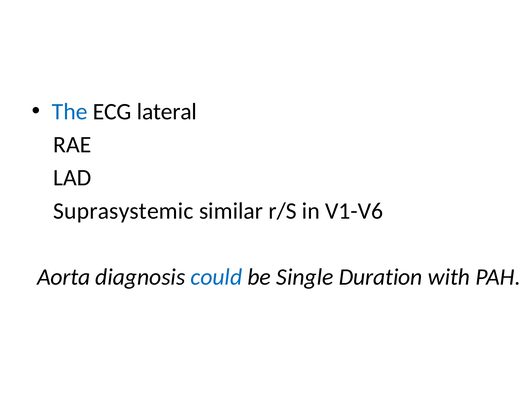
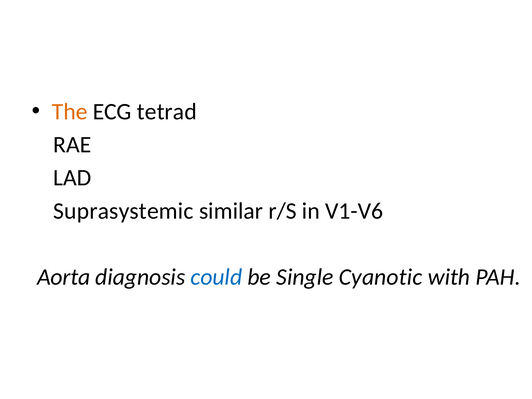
The colour: blue -> orange (70, 112)
lateral: lateral -> tetrad (167, 112)
Duration: Duration -> Cyanotic (381, 277)
